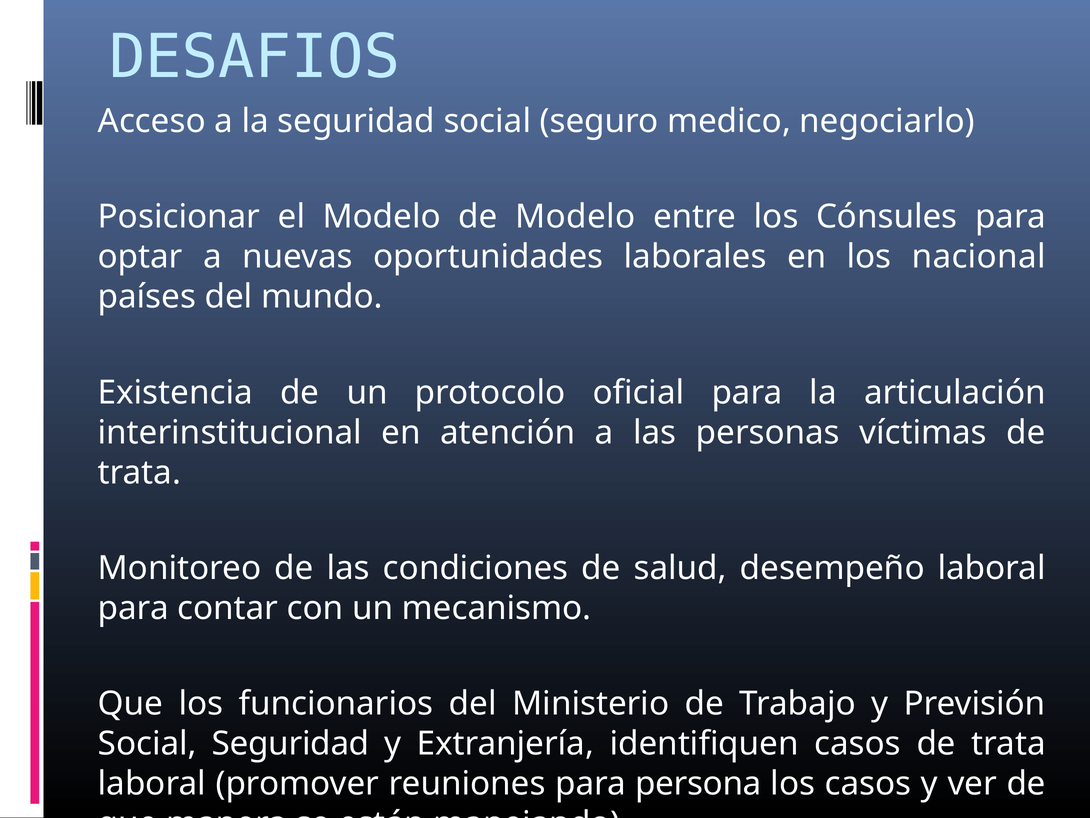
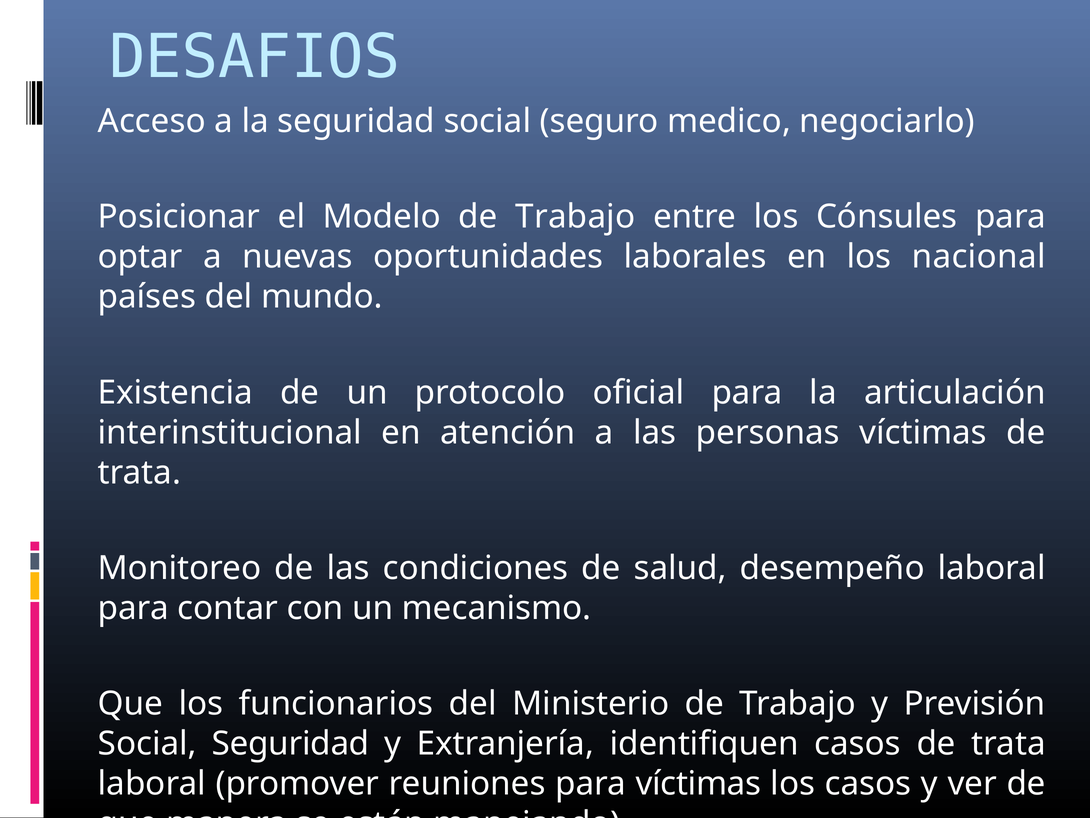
Modelo de Modelo: Modelo -> Trabajo (575, 217)
para persona: persona -> víctimas (698, 783)
